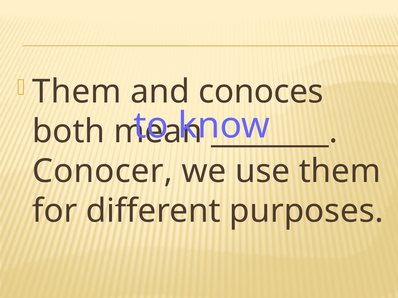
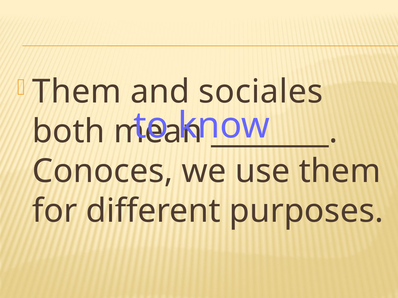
conoces: conoces -> sociales (261, 92)
Conocer: Conocer -> Conoces (103, 171)
